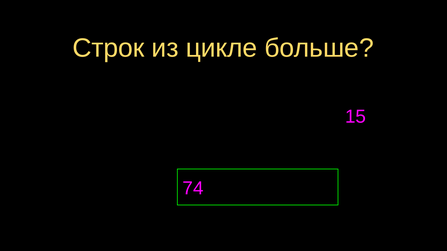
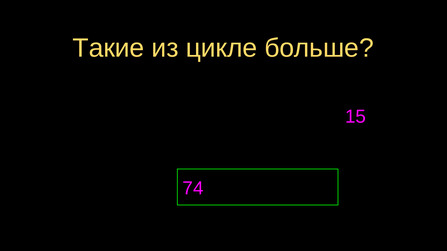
Строк: Строк -> Такие (108, 48)
